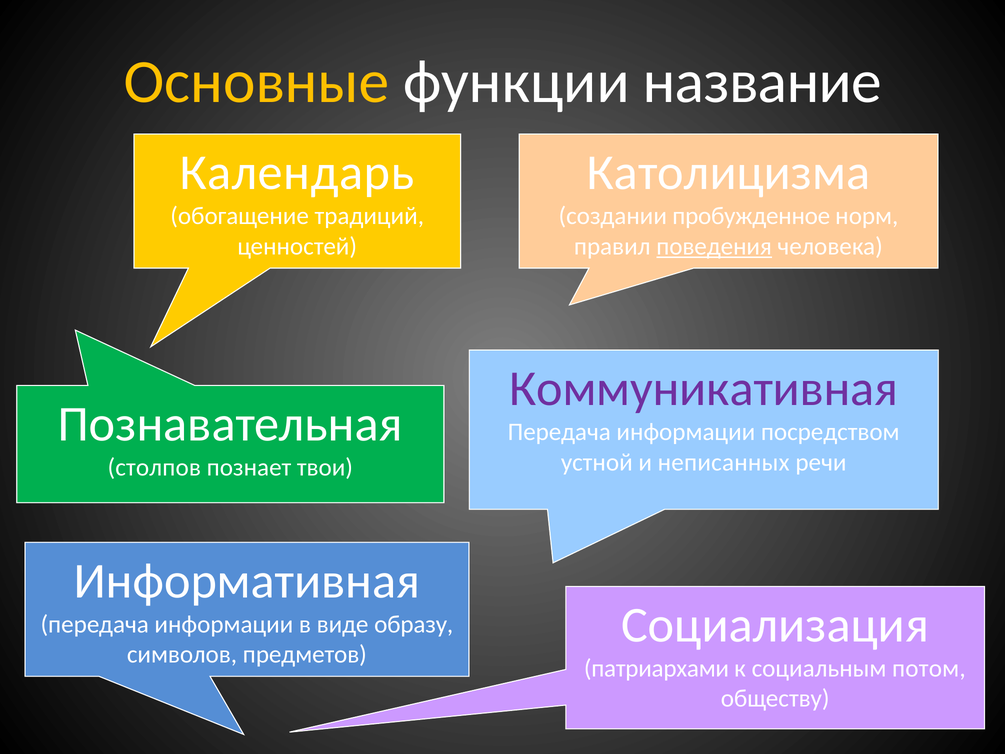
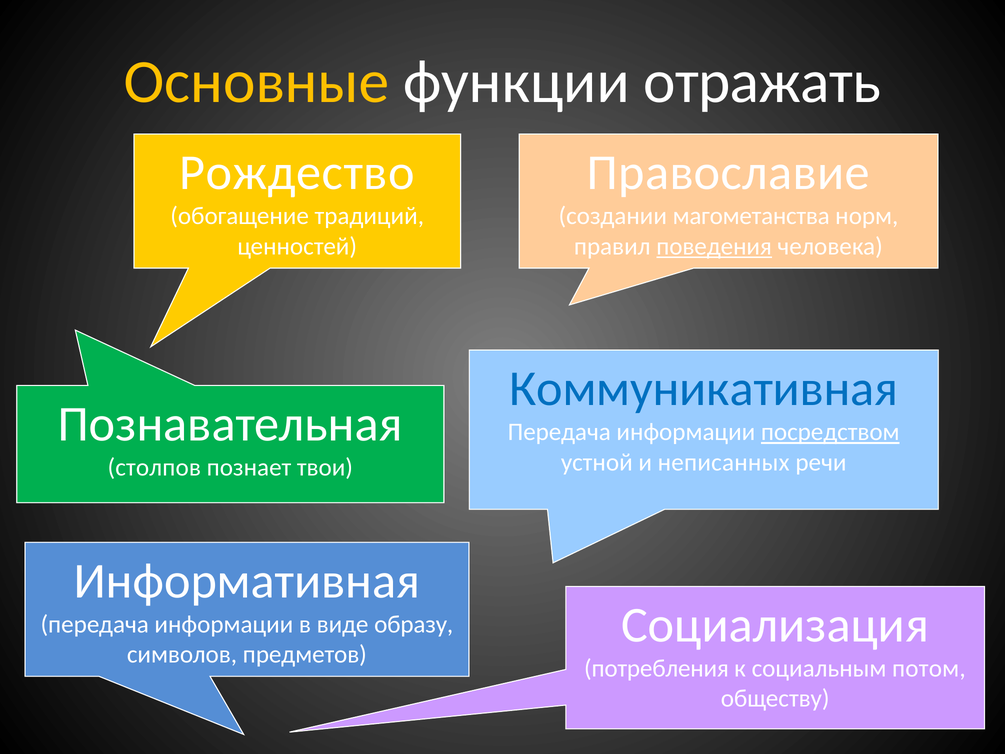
название: название -> отражать (762, 82)
Календарь: Календарь -> Рождество (297, 173)
Католицизма: Католицизма -> Православие (728, 173)
пробужденное: пробужденное -> магометанства (751, 216)
Коммуникативная colour: purple -> blue (704, 389)
посредством underline: none -> present (830, 432)
патриархами: патриархами -> потребления (656, 668)
